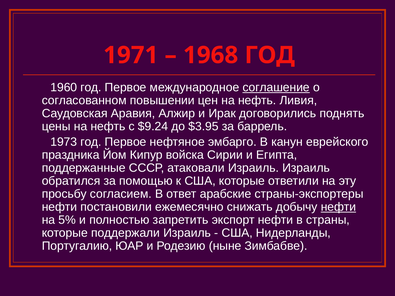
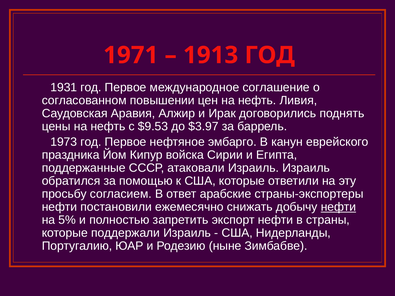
1968: 1968 -> 1913 (211, 55)
1960: 1960 -> 1931 (64, 87)
соглашение underline: present -> none (276, 87)
$9.24: $9.24 -> $9.53 (153, 127)
$3.95: $3.95 -> $3.97 (204, 127)
